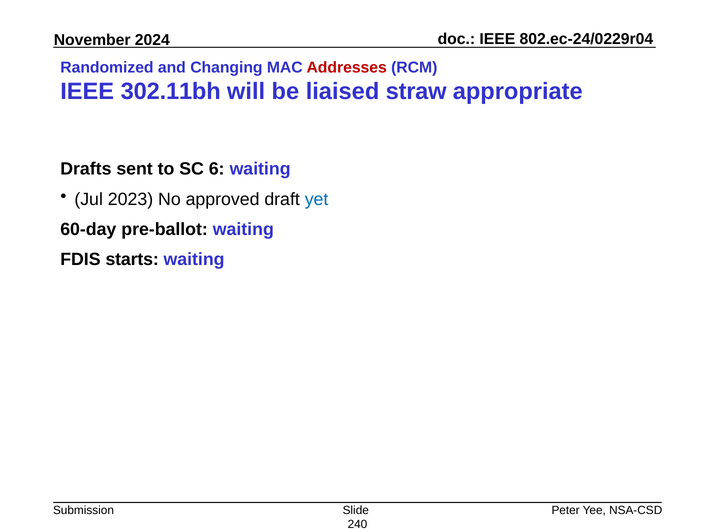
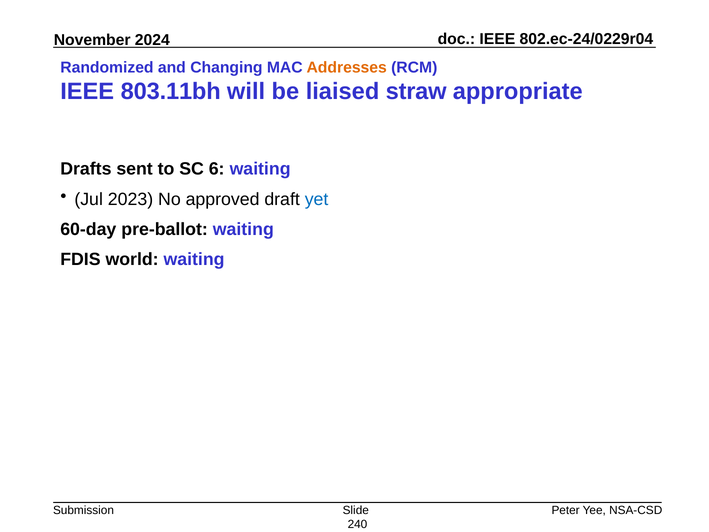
Addresses colour: red -> orange (347, 67)
302.11bh: 302.11bh -> 803.11bh (171, 91)
starts: starts -> world (132, 259)
